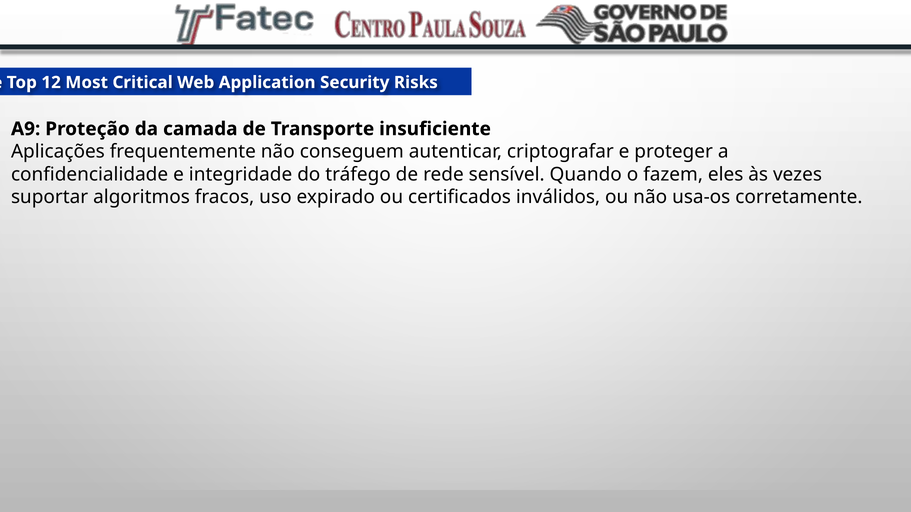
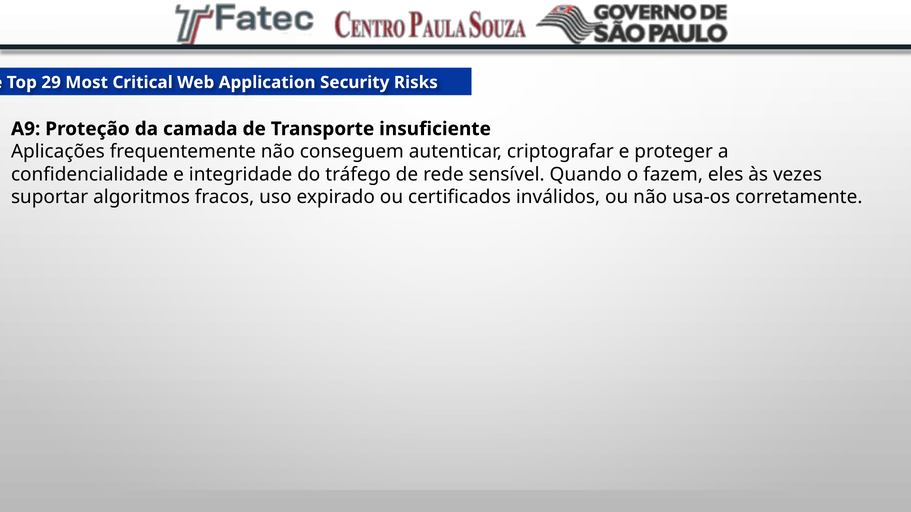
12: 12 -> 29 (51, 83)
